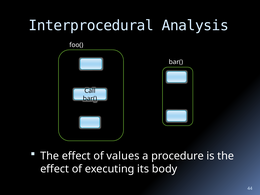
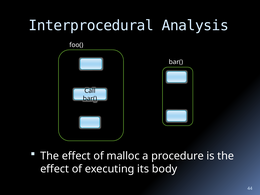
values: values -> malloc (123, 156)
